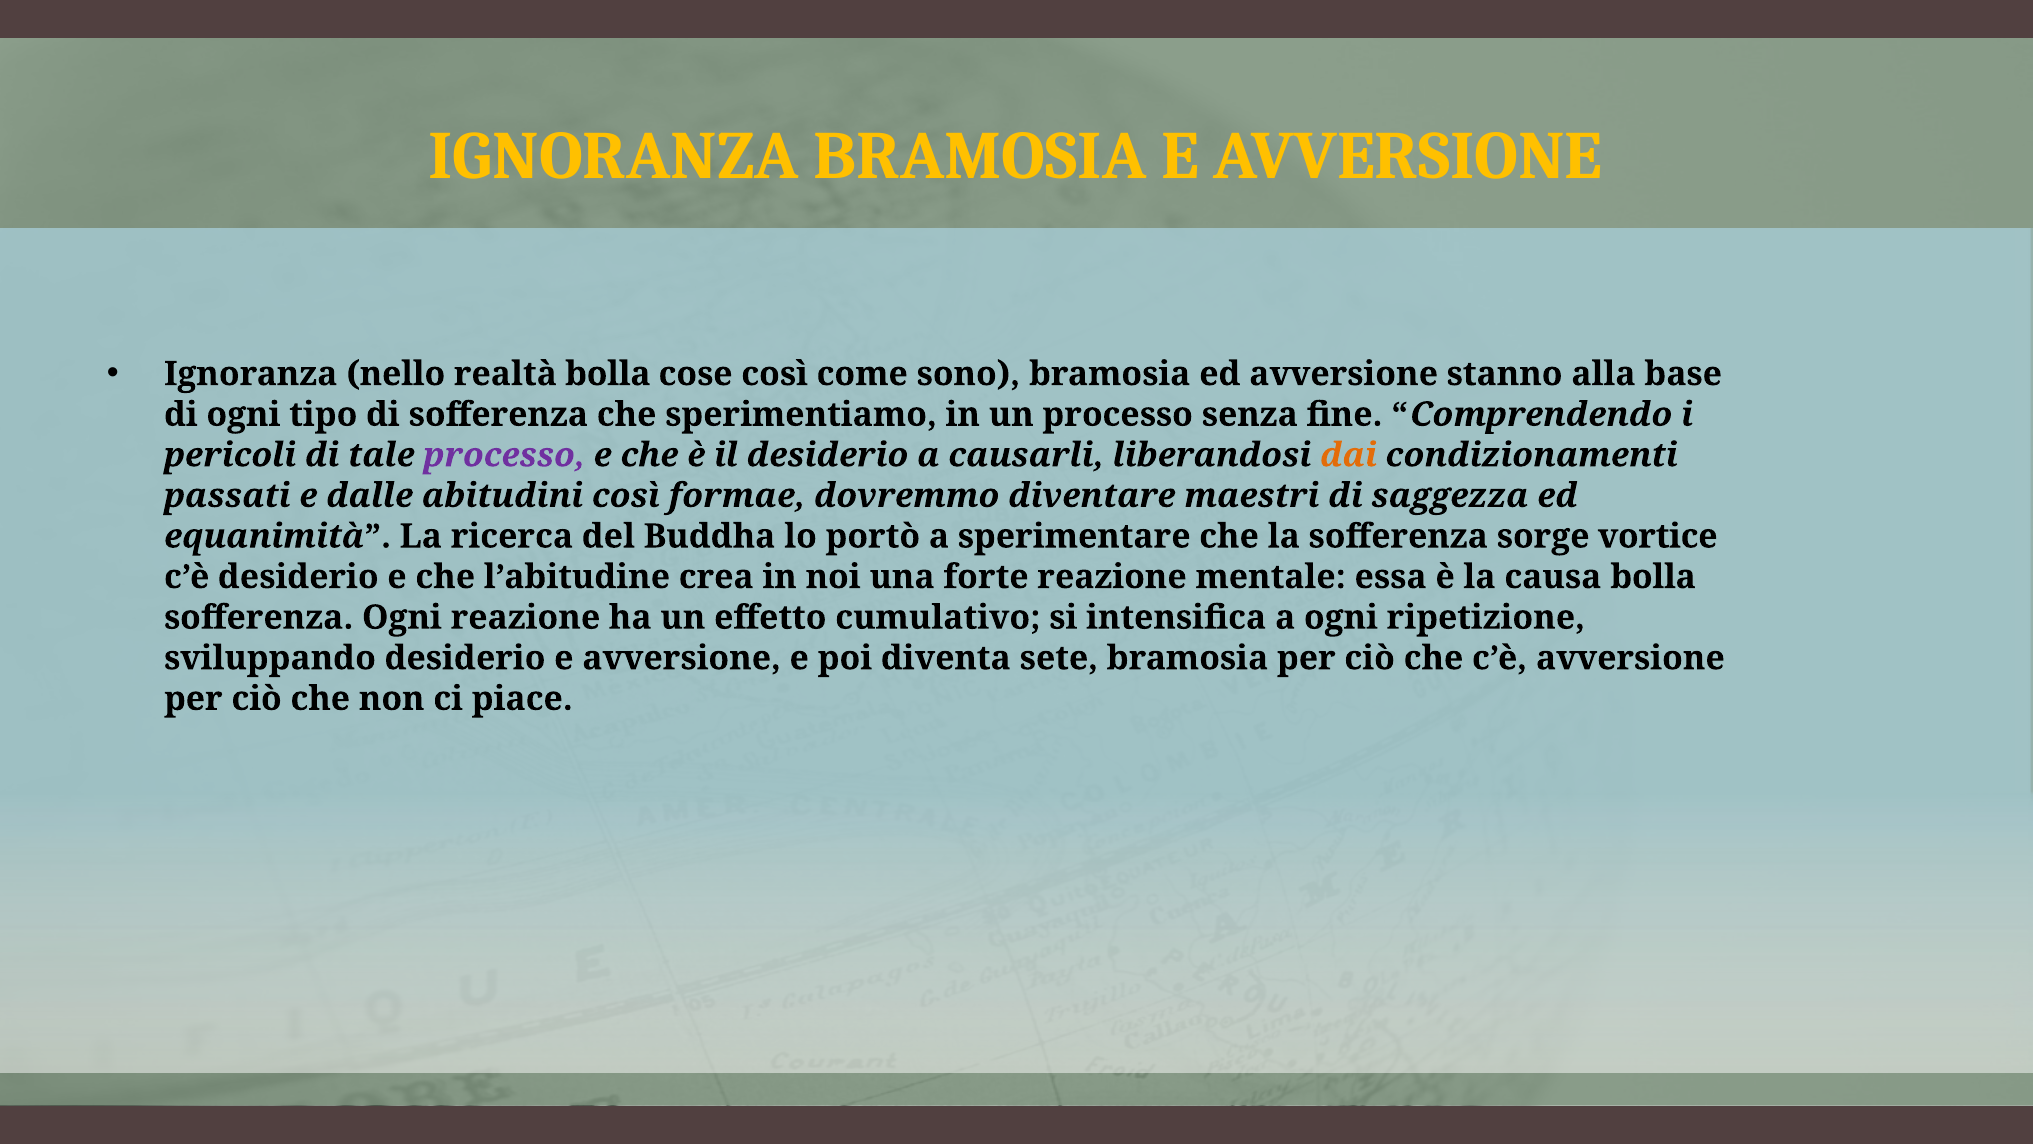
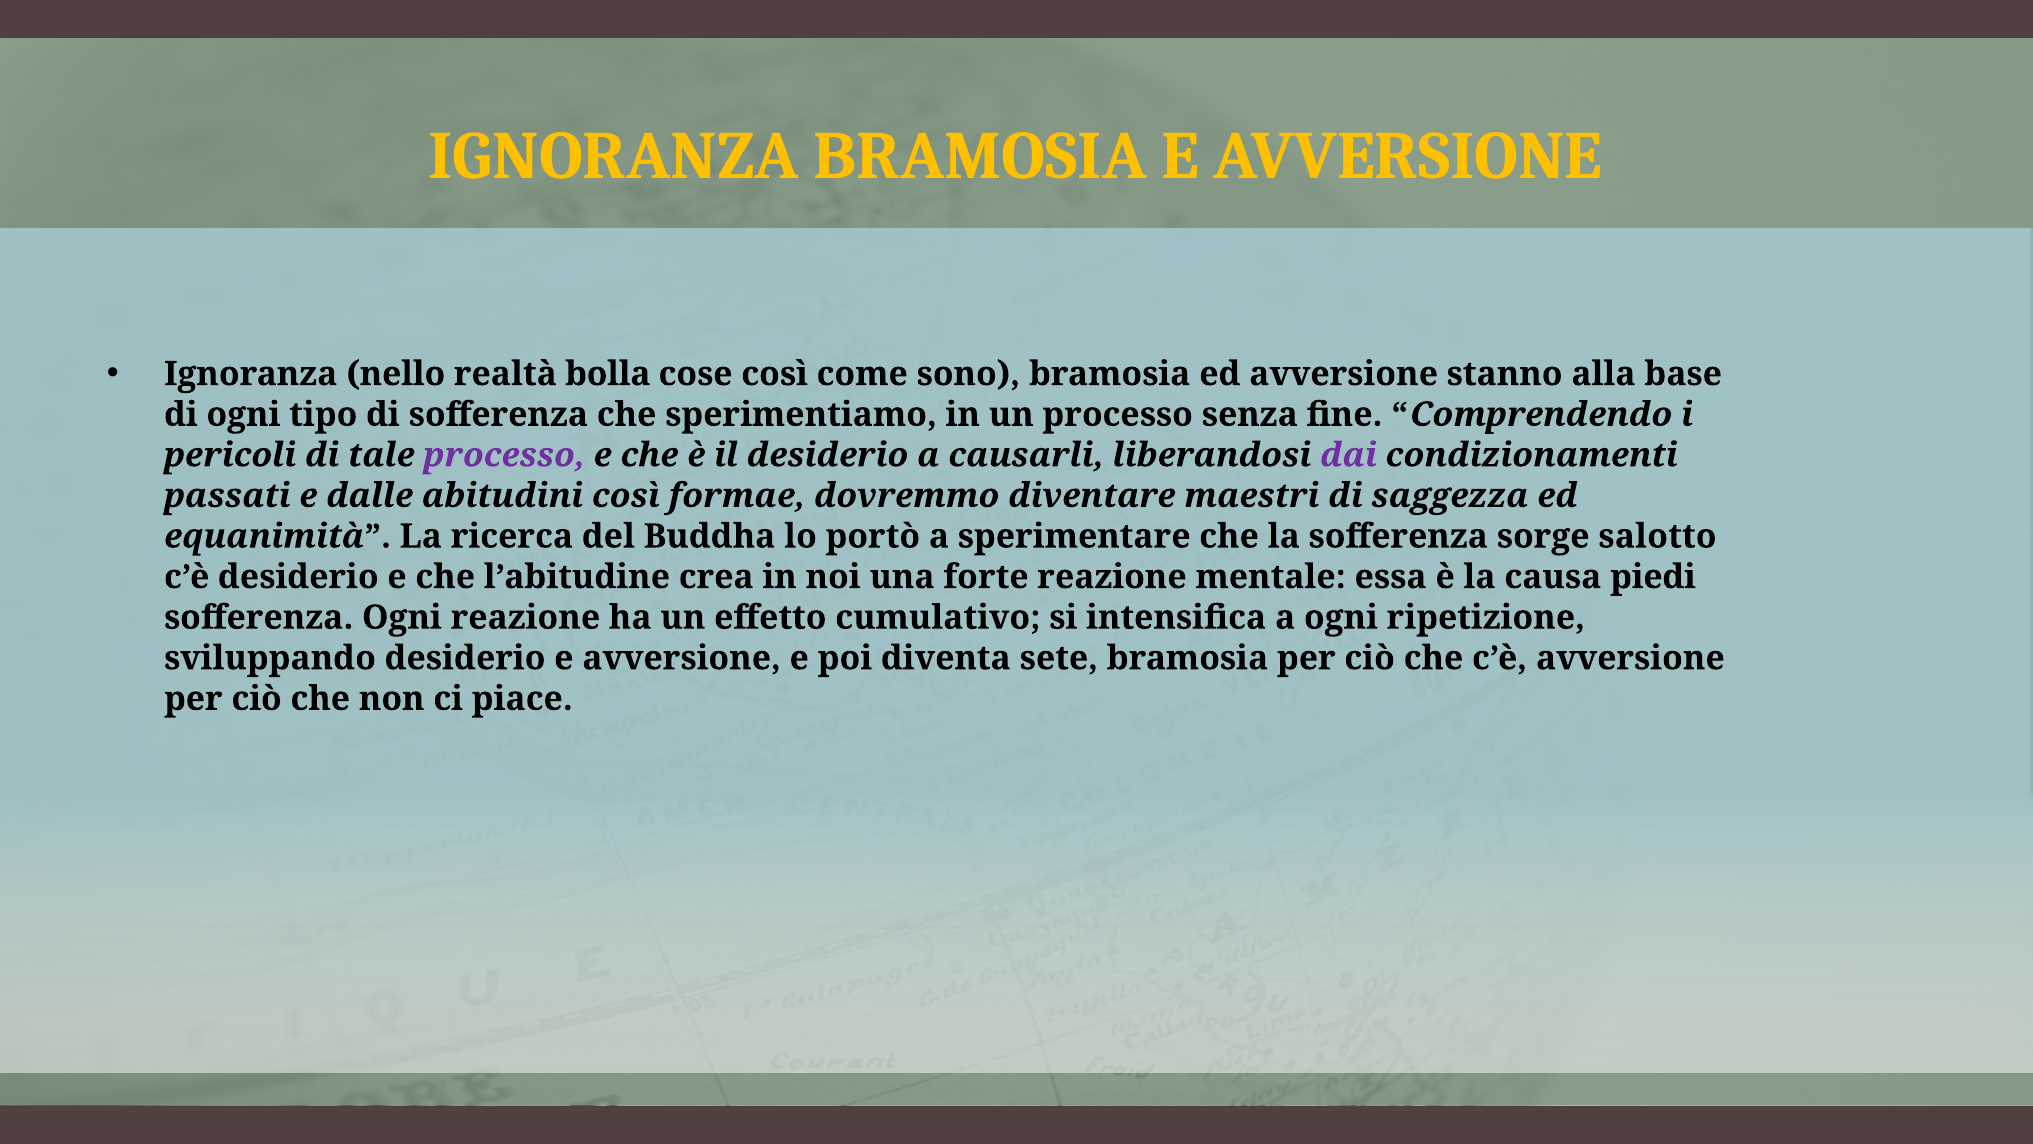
dai colour: orange -> purple (1348, 455)
vortice: vortice -> salotto (1657, 536)
causa bolla: bolla -> piedi (1653, 577)
